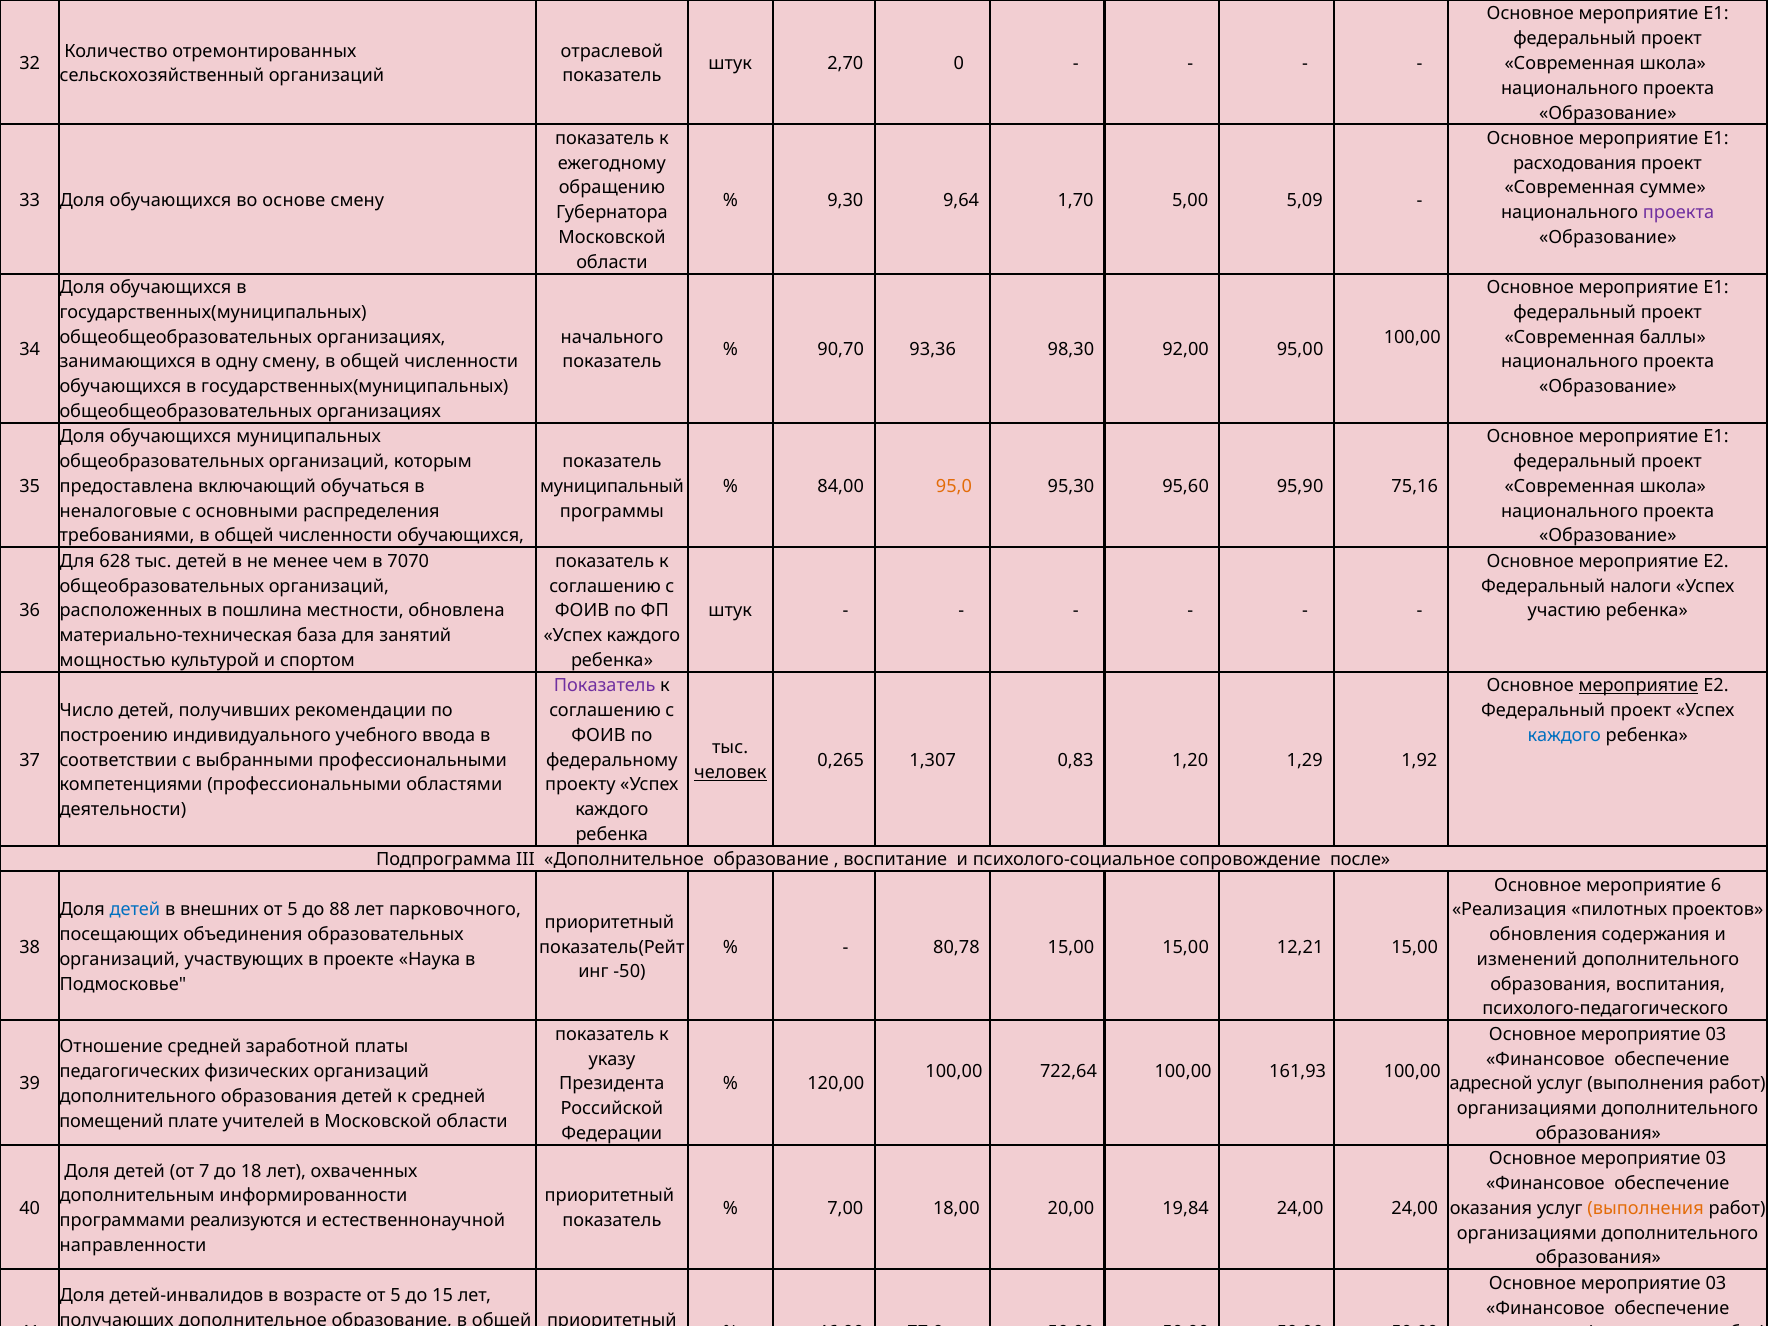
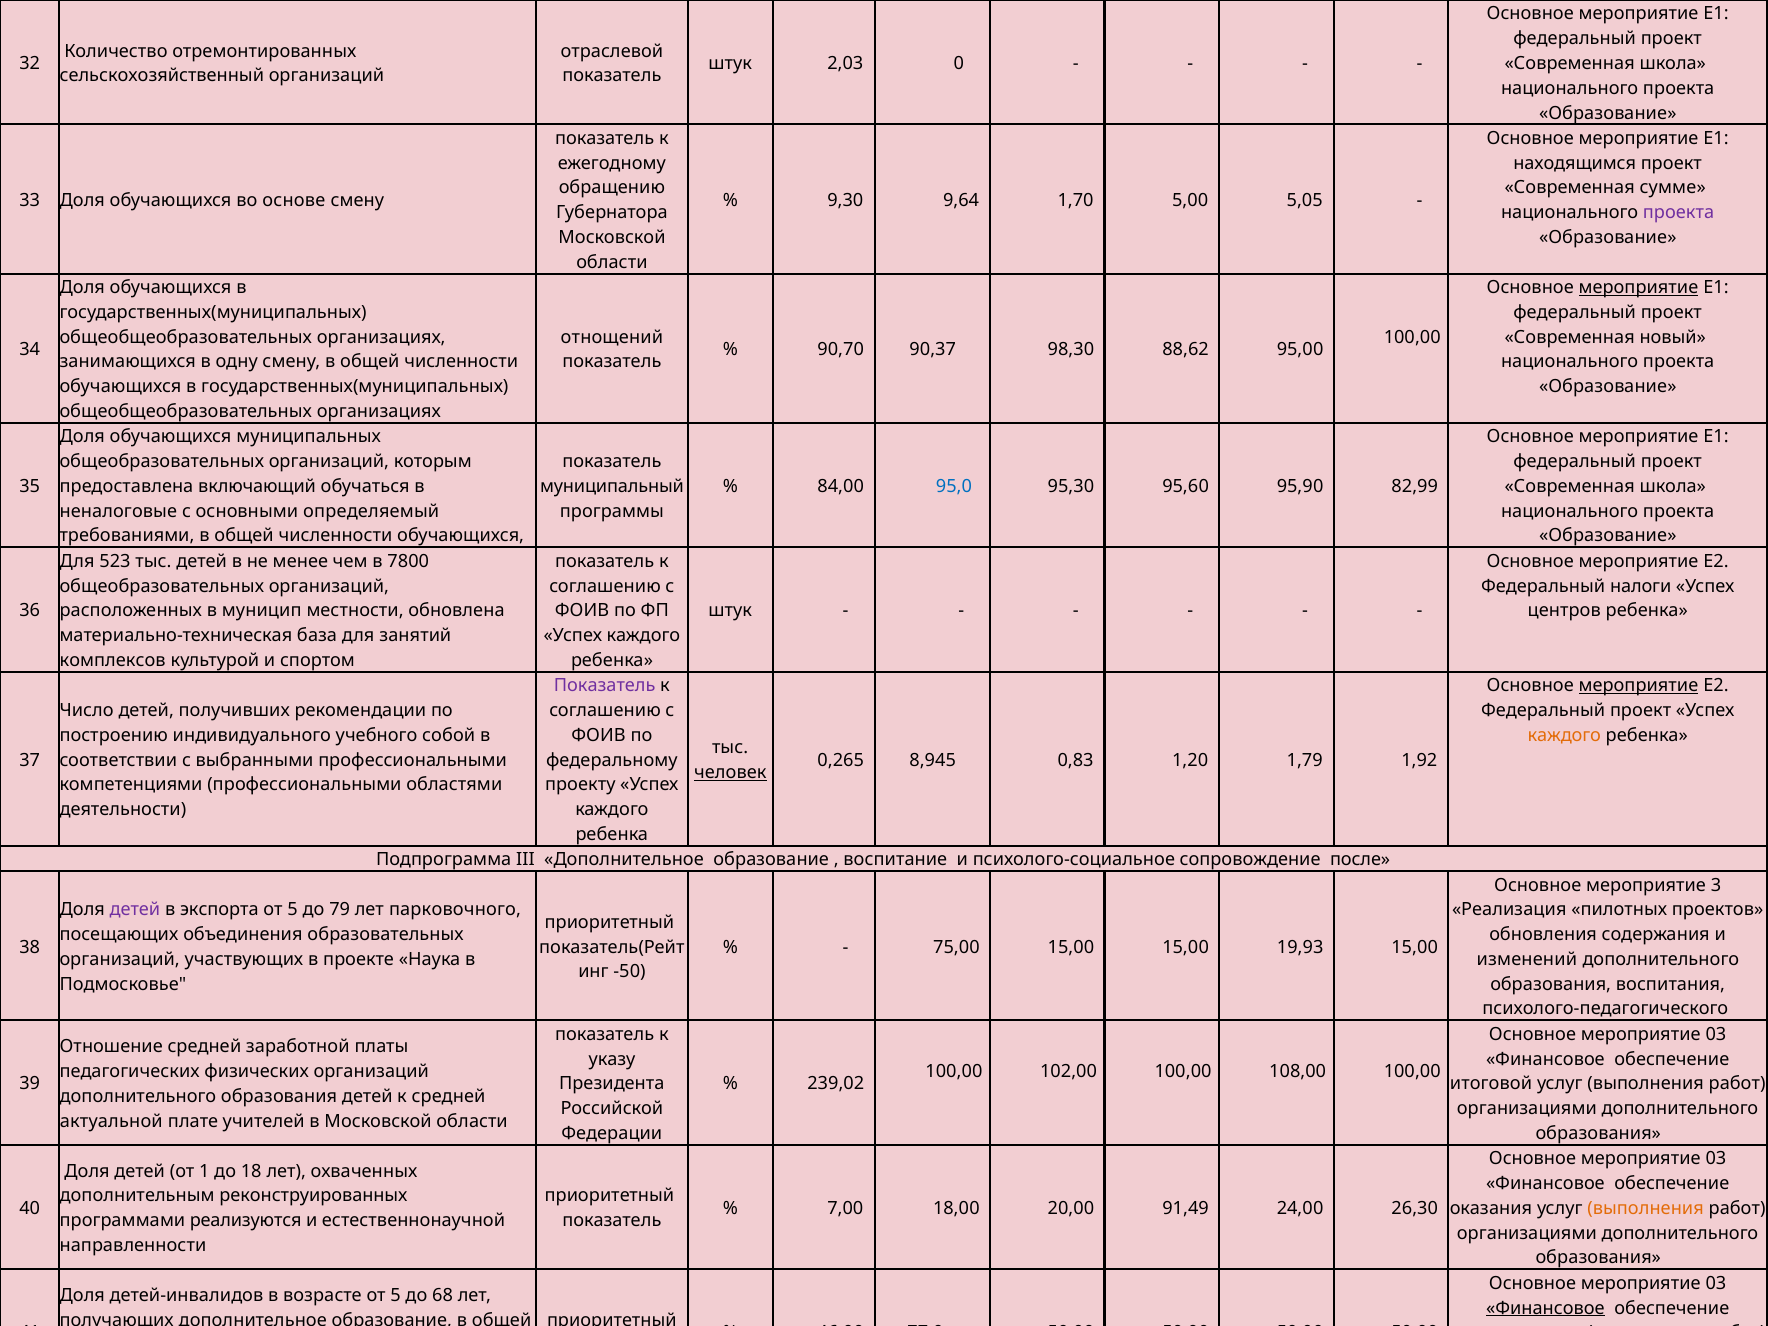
2,70: 2,70 -> 2,03 (845, 63)
расходования: расходования -> находящимся (1575, 163)
5,09: 5,09 -> 5,05 (1305, 200)
мероприятие underline: none -> present (1638, 288)
начального: начального -> отнощений (612, 337)
баллы: баллы -> новый (1673, 337)
93,36: 93,36 -> 90,37 (933, 350)
92,00: 92,00 -> 88,62 (1186, 350)
95,0 colour: orange -> blue (954, 486)
75,16: 75,16 -> 82,99 (1415, 486)
распределения: распределения -> определяемый (371, 511)
628: 628 -> 523 (115, 561)
7070: 7070 -> 7800 (408, 561)
пошлина: пошлина -> муницип (262, 611)
участию: участию -> центров (1564, 611)
мощностью: мощностью -> комплексов (113, 660)
ввода: ввода -> собой (449, 735)
каждого colour: blue -> orange (1564, 735)
1,307: 1,307 -> 8,945 (933, 760)
1,29: 1,29 -> 1,79 (1305, 760)
6: 6 -> 3 (1716, 885)
детей colour: blue -> purple (135, 910)
внешних: внешних -> экспорта (219, 910)
88: 88 -> 79 (340, 910)
80,78: 80,78 -> 75,00 (956, 947)
12,21: 12,21 -> 19,93 (1300, 947)
722,64: 722,64 -> 102,00 (1069, 1072)
161,93: 161,93 -> 108,00 (1298, 1072)
120,00: 120,00 -> 239,02 (836, 1084)
адресной: адресной -> итоговой (1491, 1084)
помещений: помещений -> актуальной (111, 1121)
7: 7 -> 1 (204, 1171)
информированности: информированности -> реконструированных (313, 1196)
19,84: 19,84 -> 91,49 (1186, 1208)
24,00 24,00: 24,00 -> 26,30 (1415, 1208)
15: 15 -> 68 (443, 1296)
Финансовое underline: none -> present (1545, 1308)
